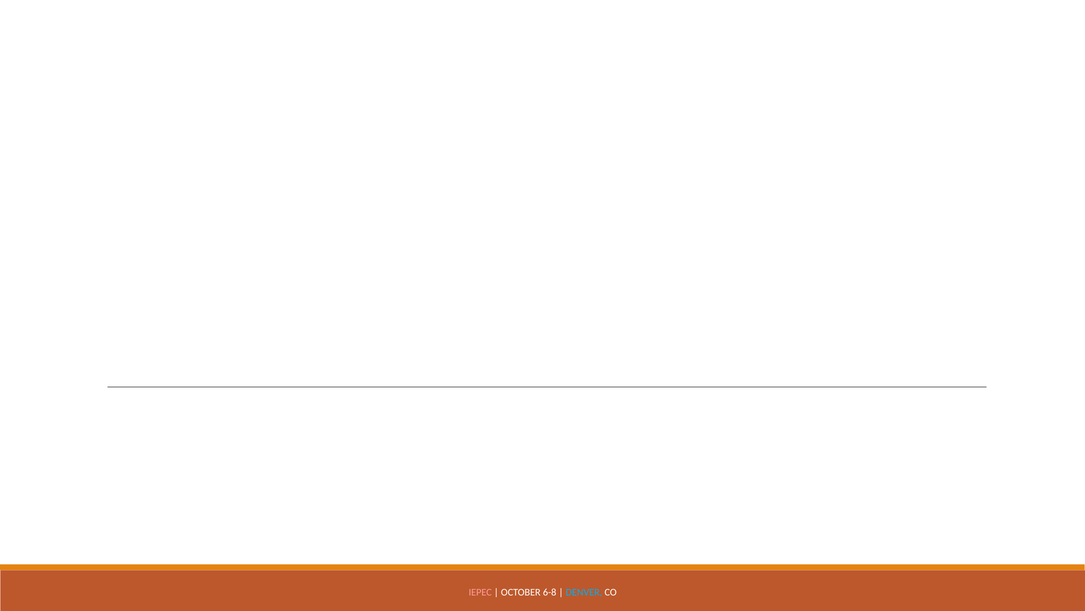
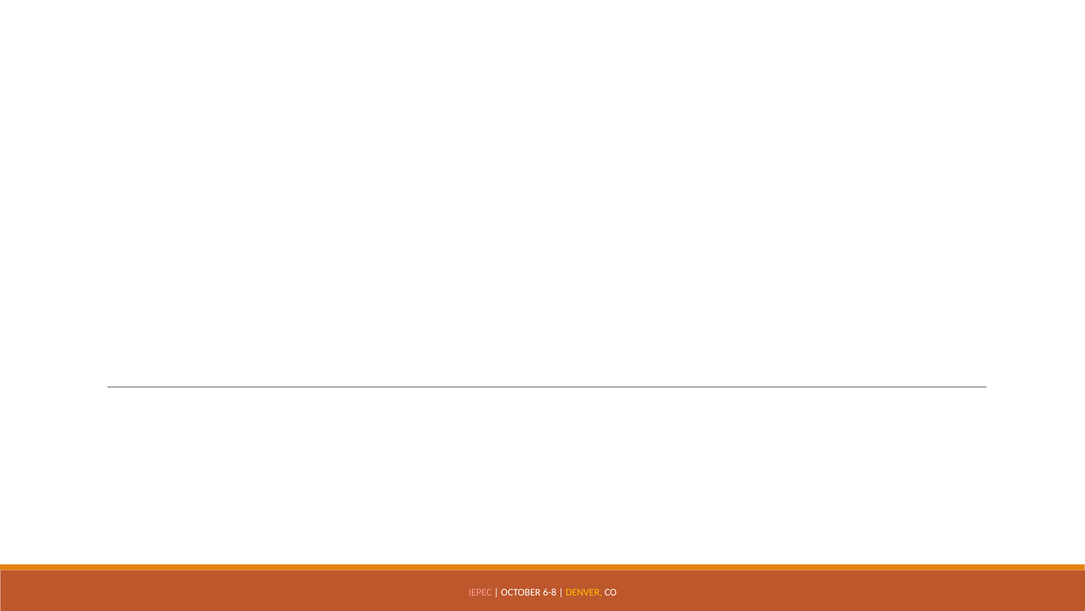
DENVER colour: light blue -> yellow (584, 592)
